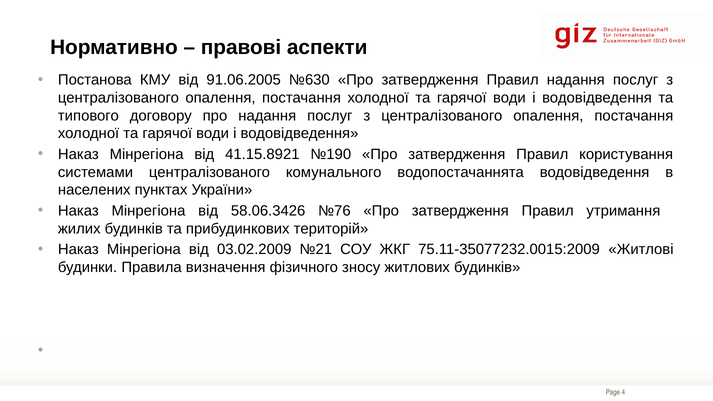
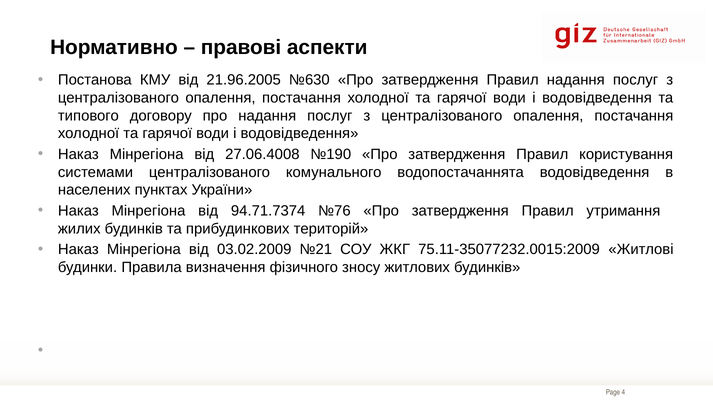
91.06.2005: 91.06.2005 -> 21.96.2005 (244, 80)
41.15.8921: 41.15.8921 -> 27.06.4008 (262, 154)
58.06.3426: 58.06.3426 -> 94.71.7374 (268, 211)
